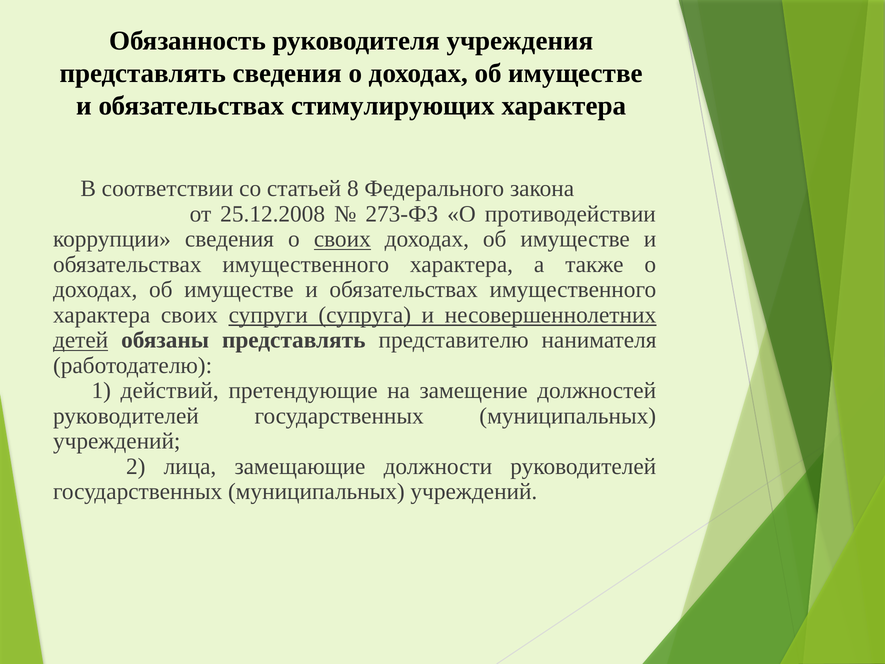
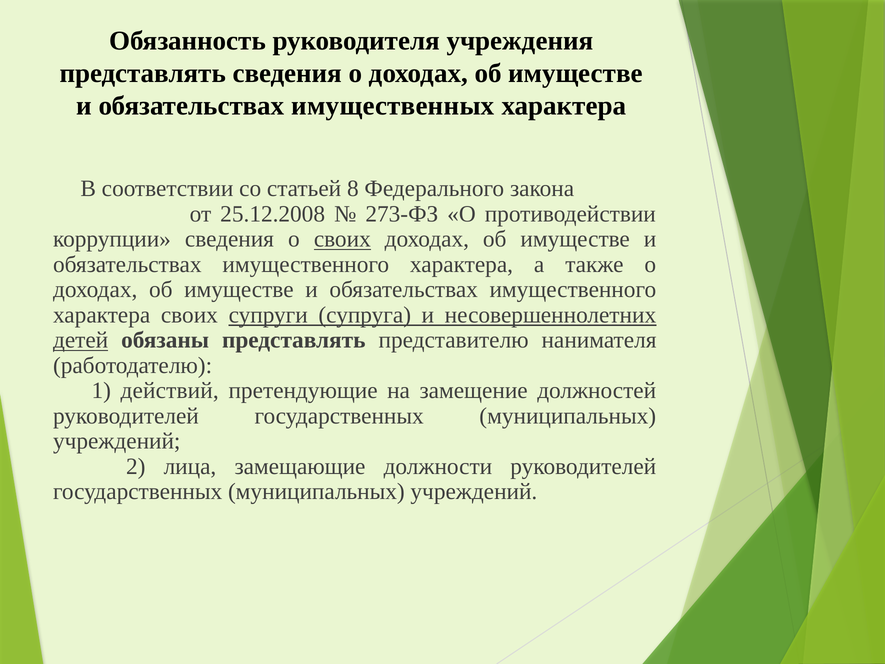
стимулирующих: стимулирующих -> имущественных (393, 106)
